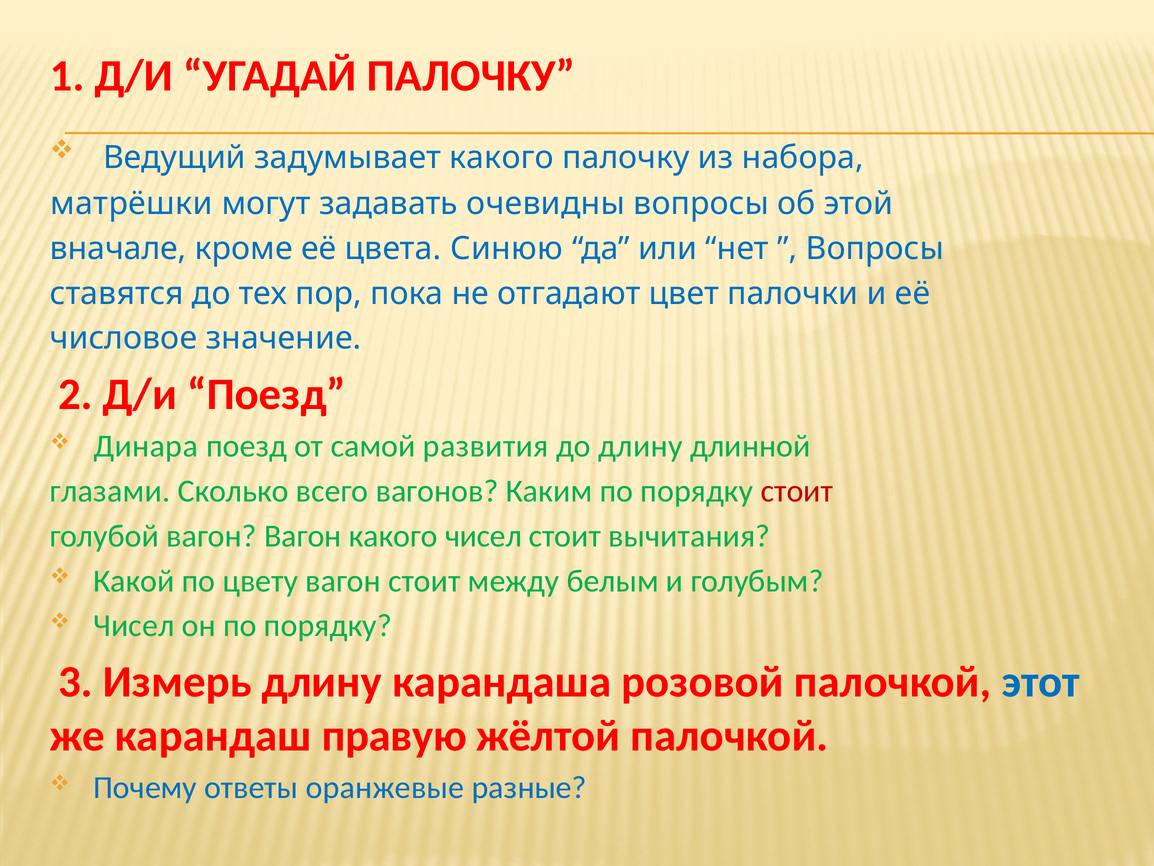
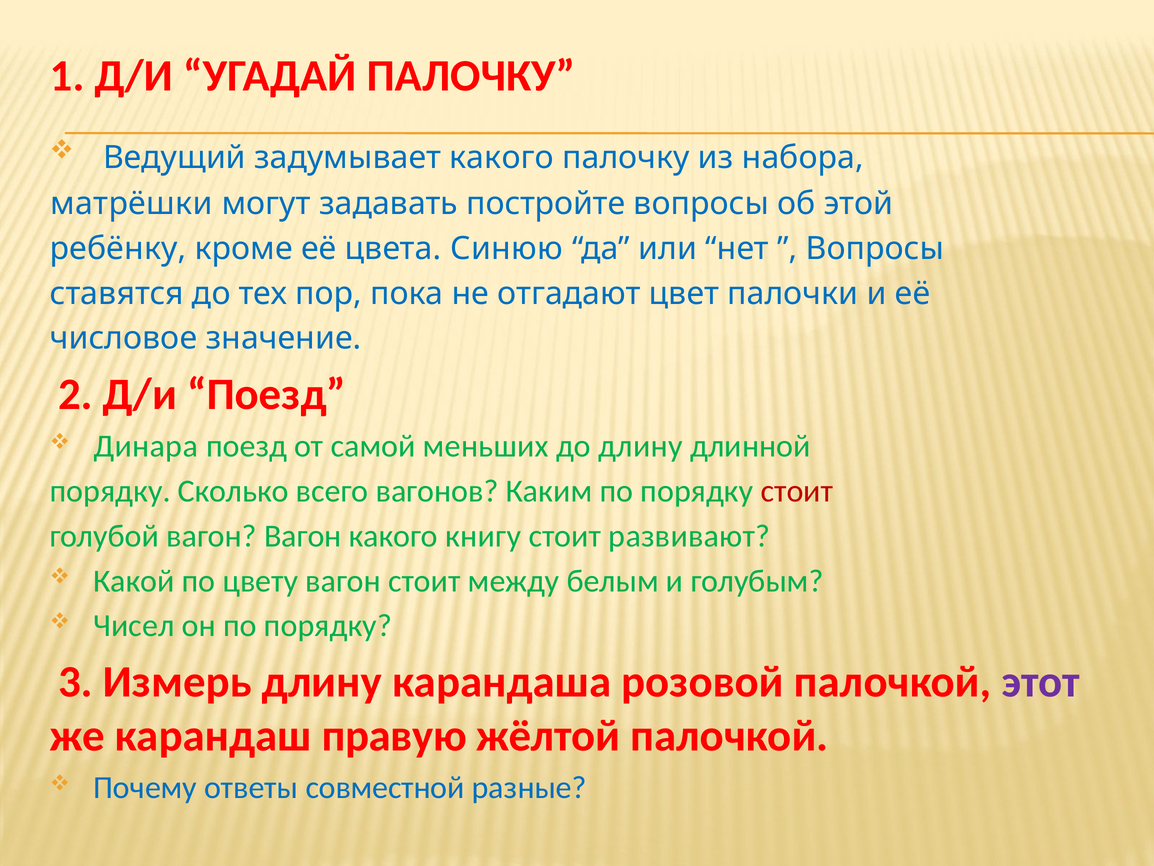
очевидны: очевидны -> постройте (546, 203)
вначале: вначале -> ребёнку (118, 248)
развития: развития -> меньших (486, 446)
глазами: глазами -> порядку (110, 491)
какого чисел: чисел -> книгу (483, 536)
вычитания: вычитания -> развивают (689, 536)
этот colour: blue -> purple (1041, 682)
оранжевые: оранжевые -> совместной (385, 787)
